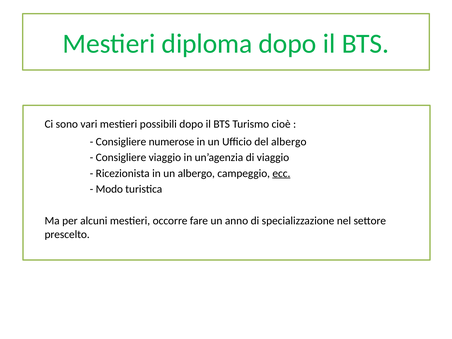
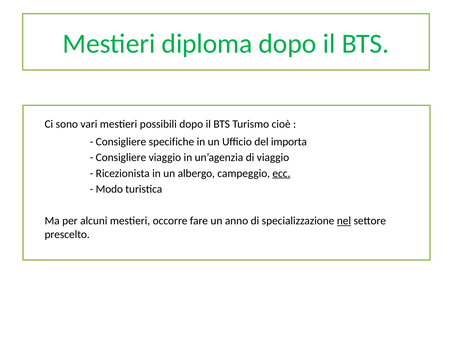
numerose: numerose -> specifiche (171, 142)
del albergo: albergo -> importa (289, 142)
nel underline: none -> present (344, 221)
